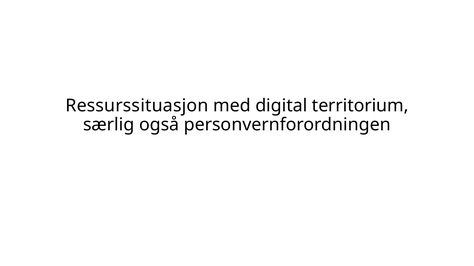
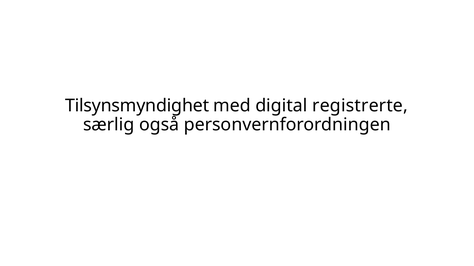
Ressurssituasjon: Ressurssituasjon -> Tilsynsmyndighet (137, 106)
territorium: territorium -> registrerte (360, 106)
